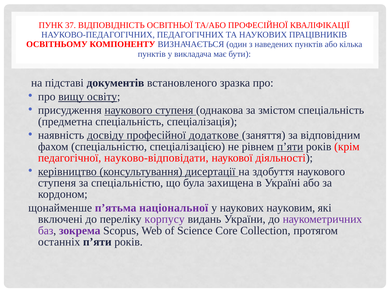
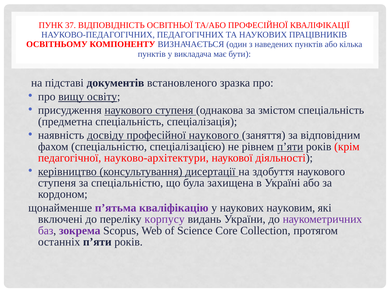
професійної додаткове: додаткове -> наукового (214, 135)
науково-відповідати: науково-відповідати -> науково-архітектури (156, 158)
національної: національної -> кваліфікацію (174, 208)
